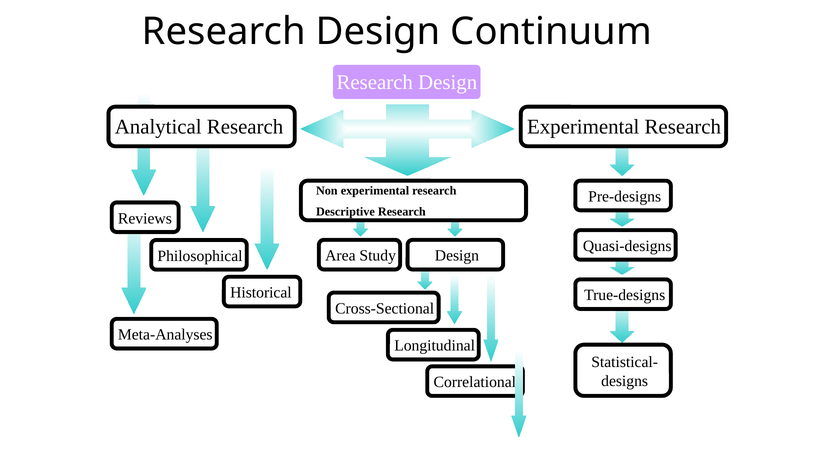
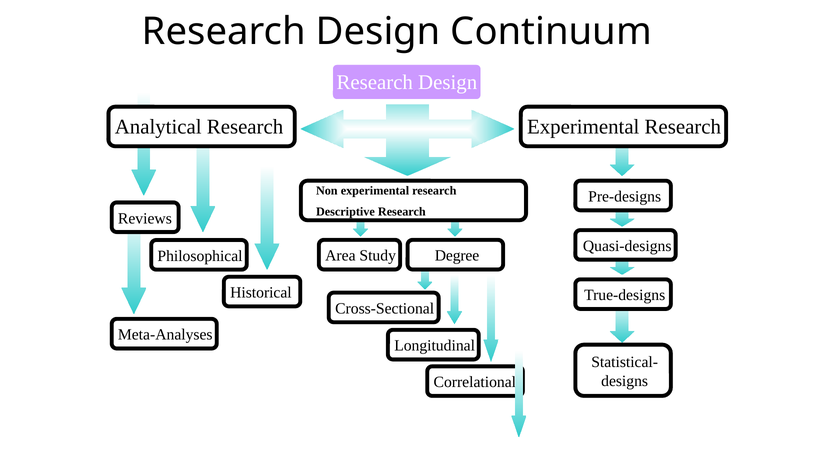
Study Design: Design -> Degree (457, 256)
